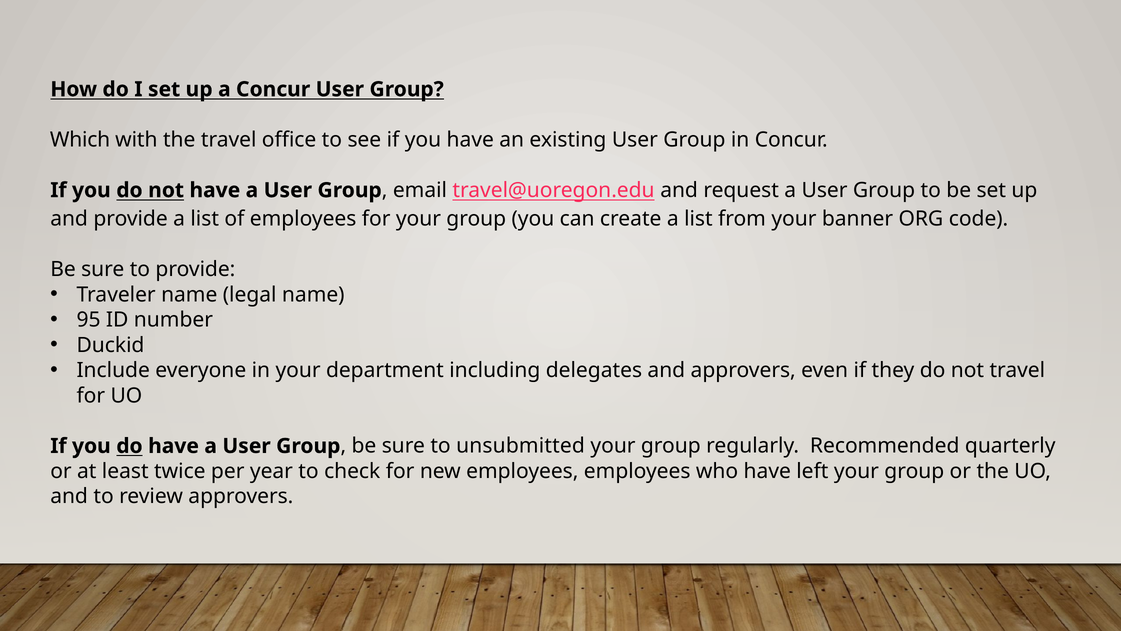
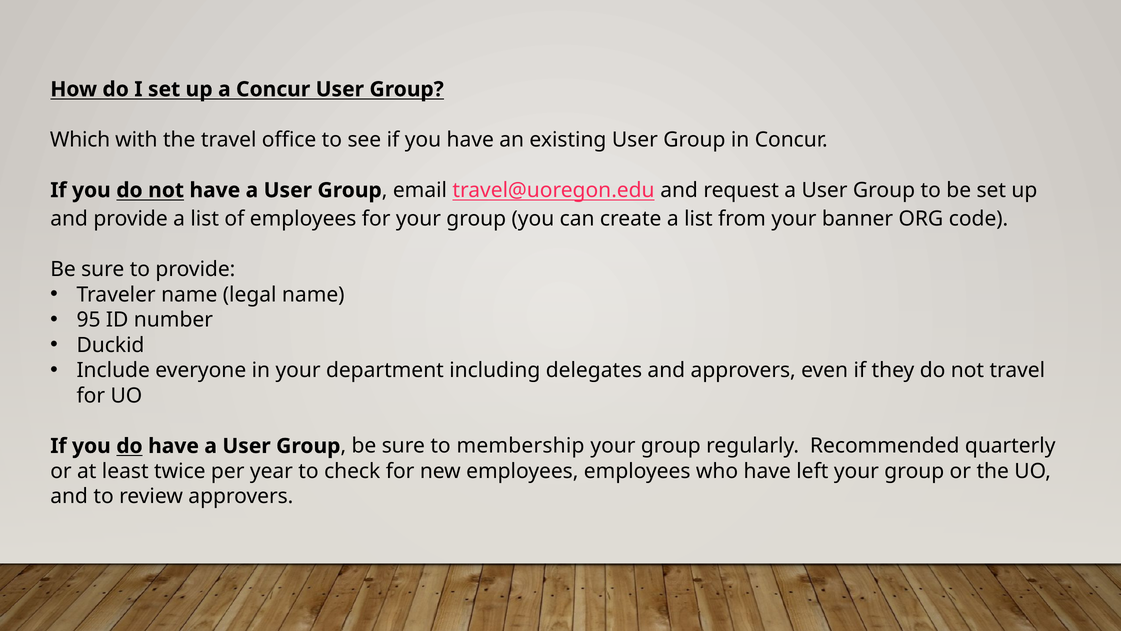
unsubmitted: unsubmitted -> membership (521, 446)
